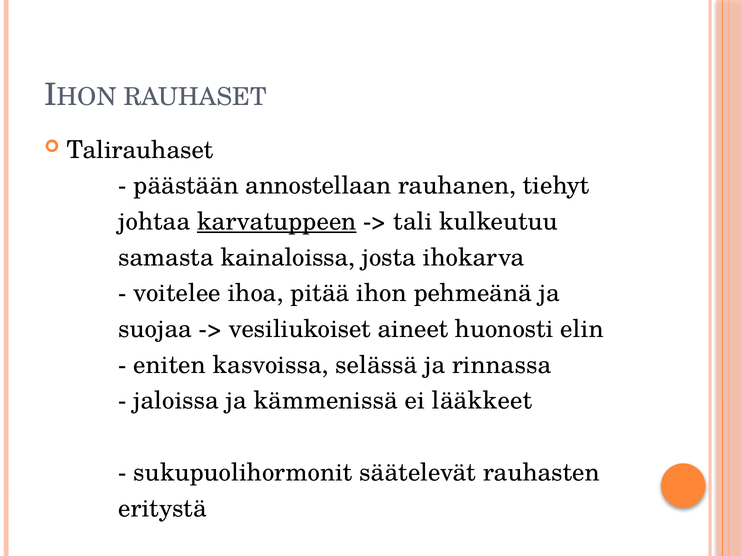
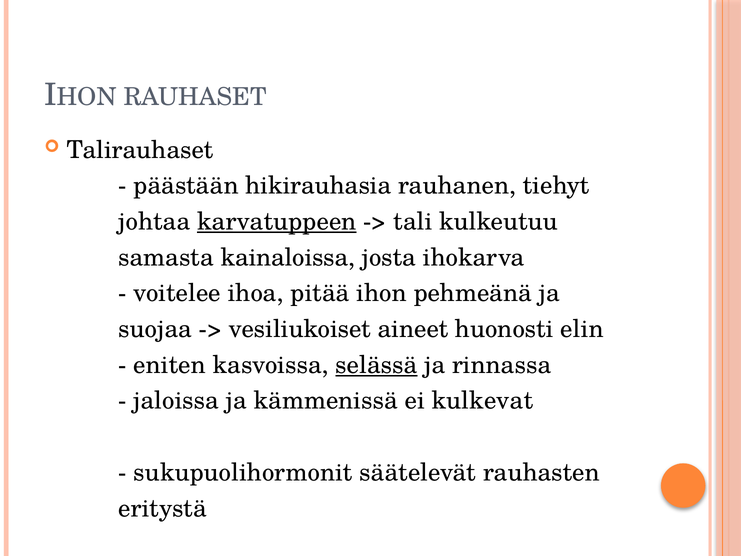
annostellaan: annostellaan -> hikirauhasia (318, 186)
selässä underline: none -> present (376, 365)
lääkkeet: lääkkeet -> kulkevat (482, 401)
